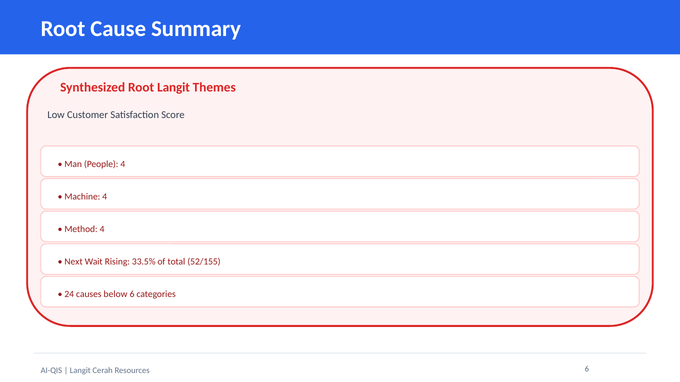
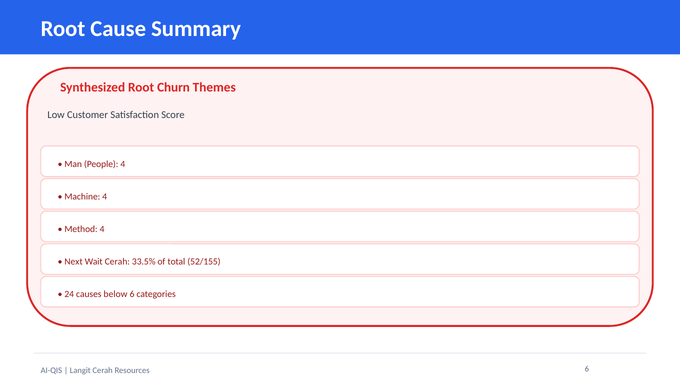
Root Langit: Langit -> Churn (174, 88)
Wait Rising: Rising -> Cerah (117, 262)
